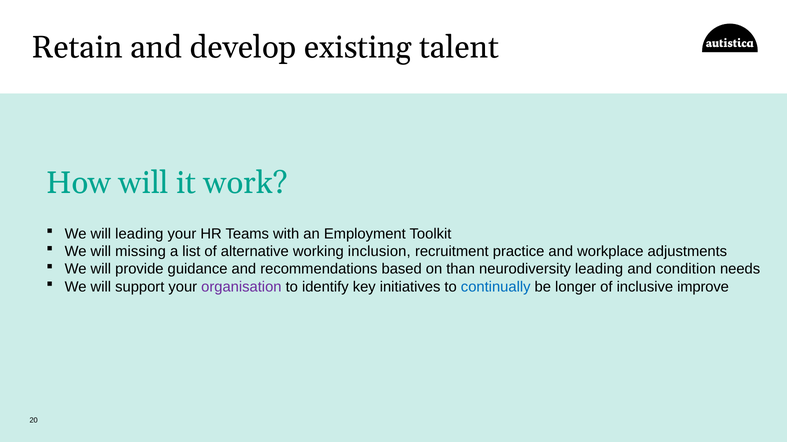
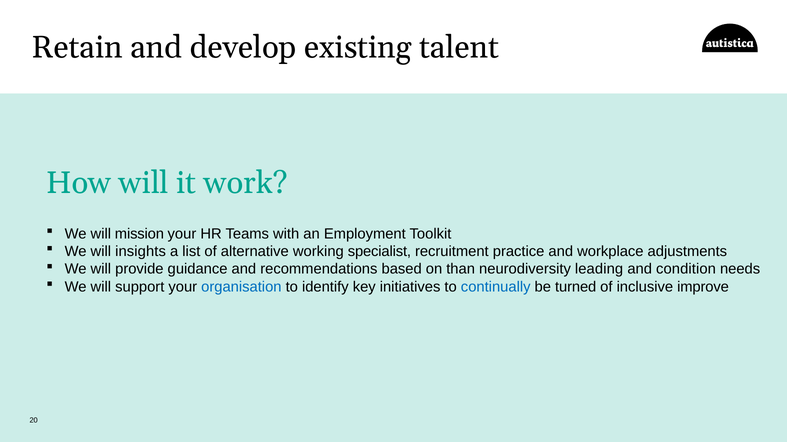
will leading: leading -> mission (139, 234)
missing: missing -> insights (141, 252)
inclusion: inclusion -> specialist (379, 252)
organisation colour: purple -> blue (241, 287)
longer: longer -> turned (576, 287)
